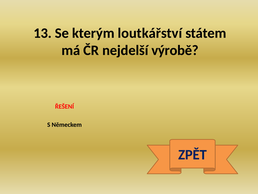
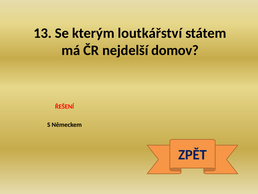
výrobě: výrobě -> domov (175, 50)
